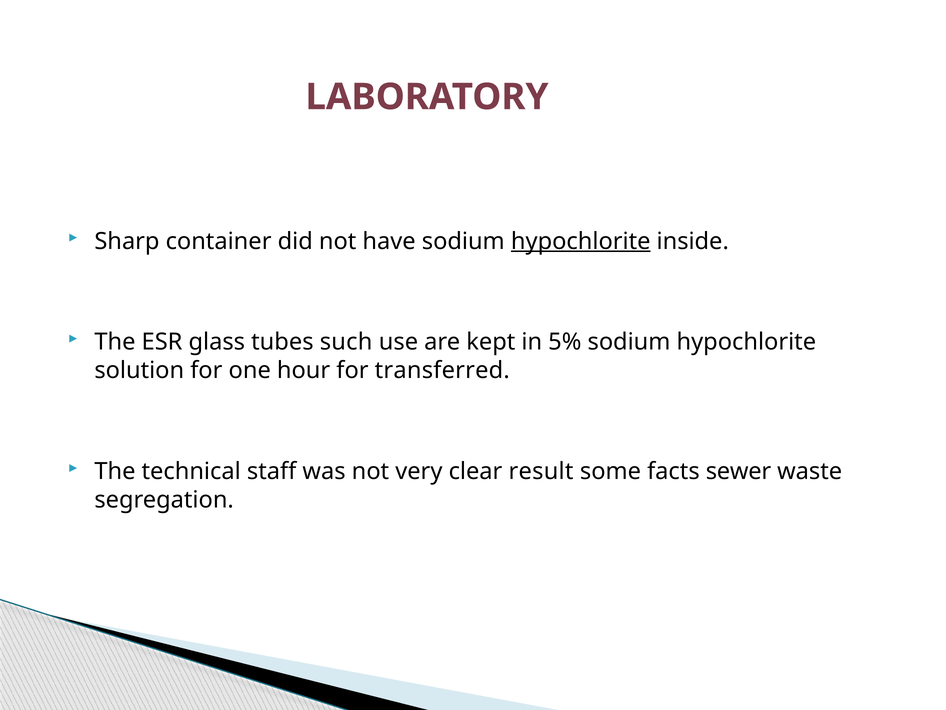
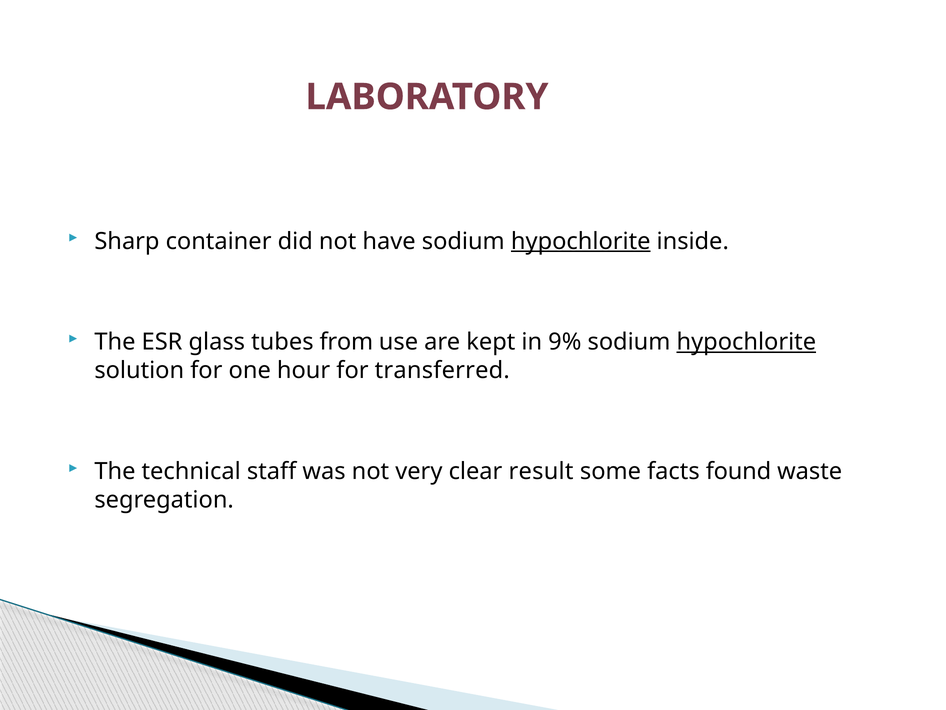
such: such -> from (346, 342)
5%: 5% -> 9% (565, 342)
hypochlorite underline: none -> present (746, 342)
sewer: sewer -> found (738, 471)
